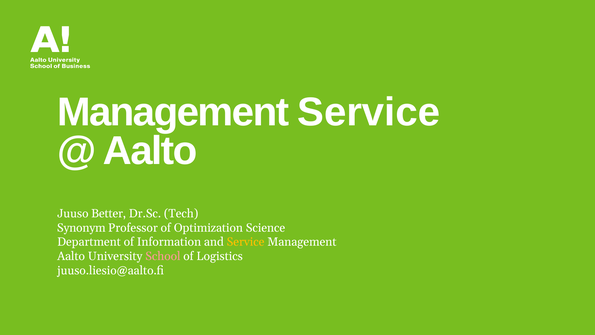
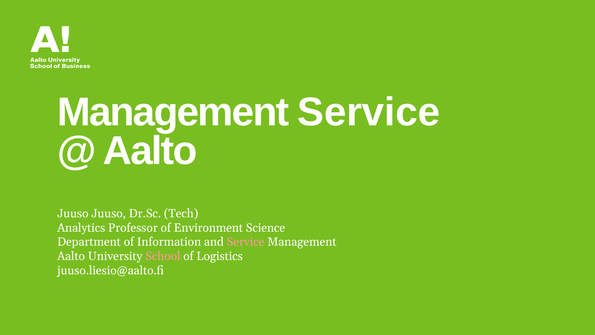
Juuso Better: Better -> Juuso (109, 213)
Synonym: Synonym -> Analytics (81, 228)
Optimization: Optimization -> Environment (208, 228)
Service colour: yellow -> pink (246, 242)
